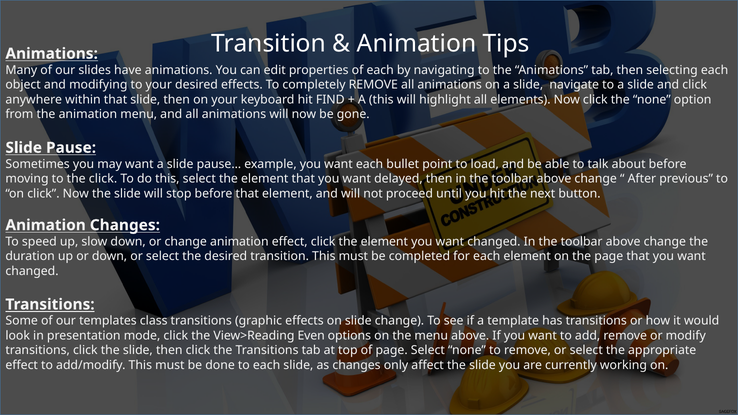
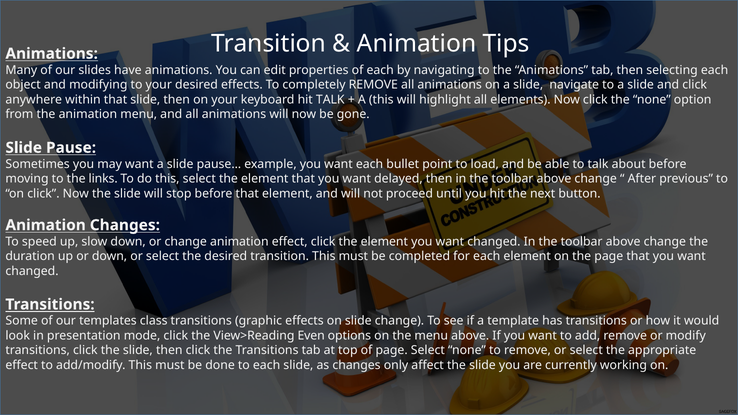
hit FIND: FIND -> TALK (330, 100)
the click: click -> links (103, 179)
